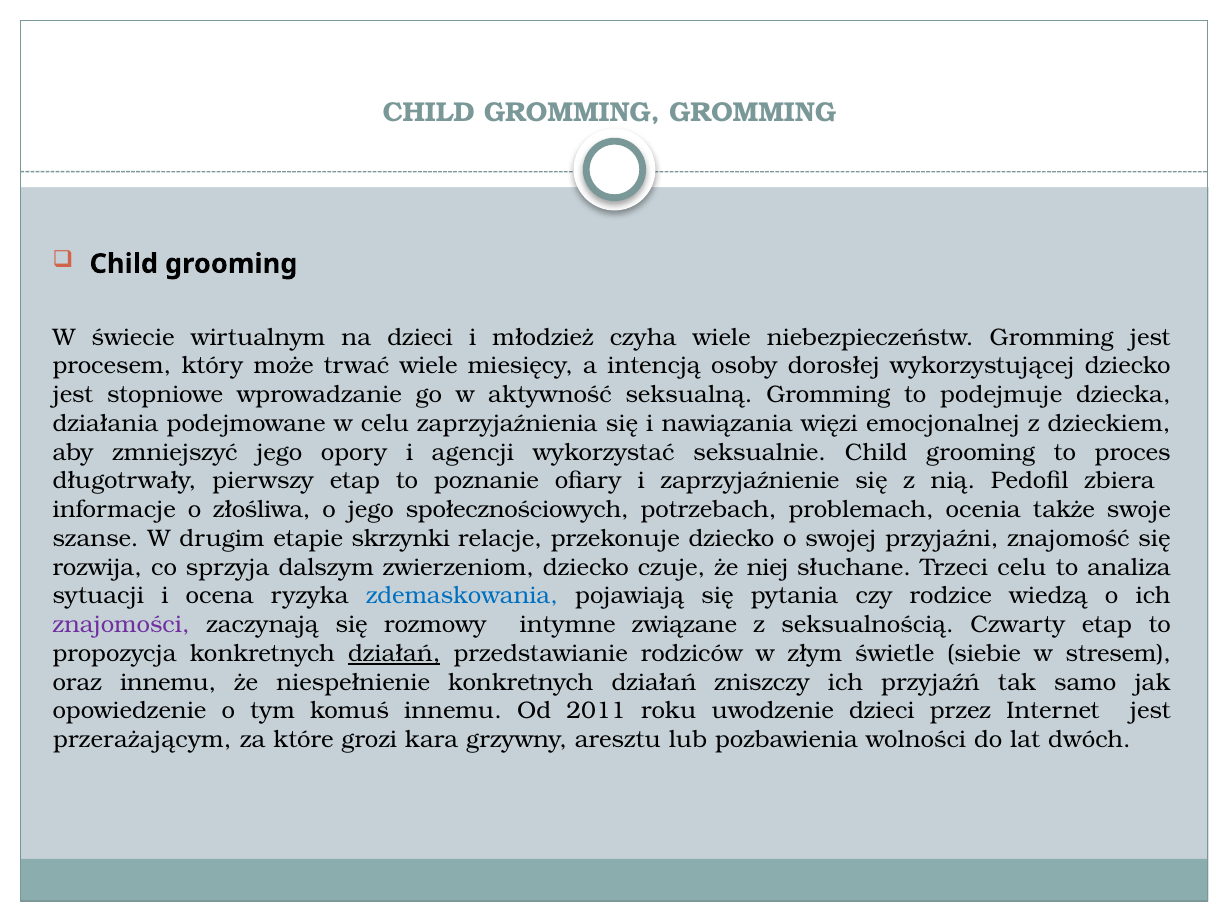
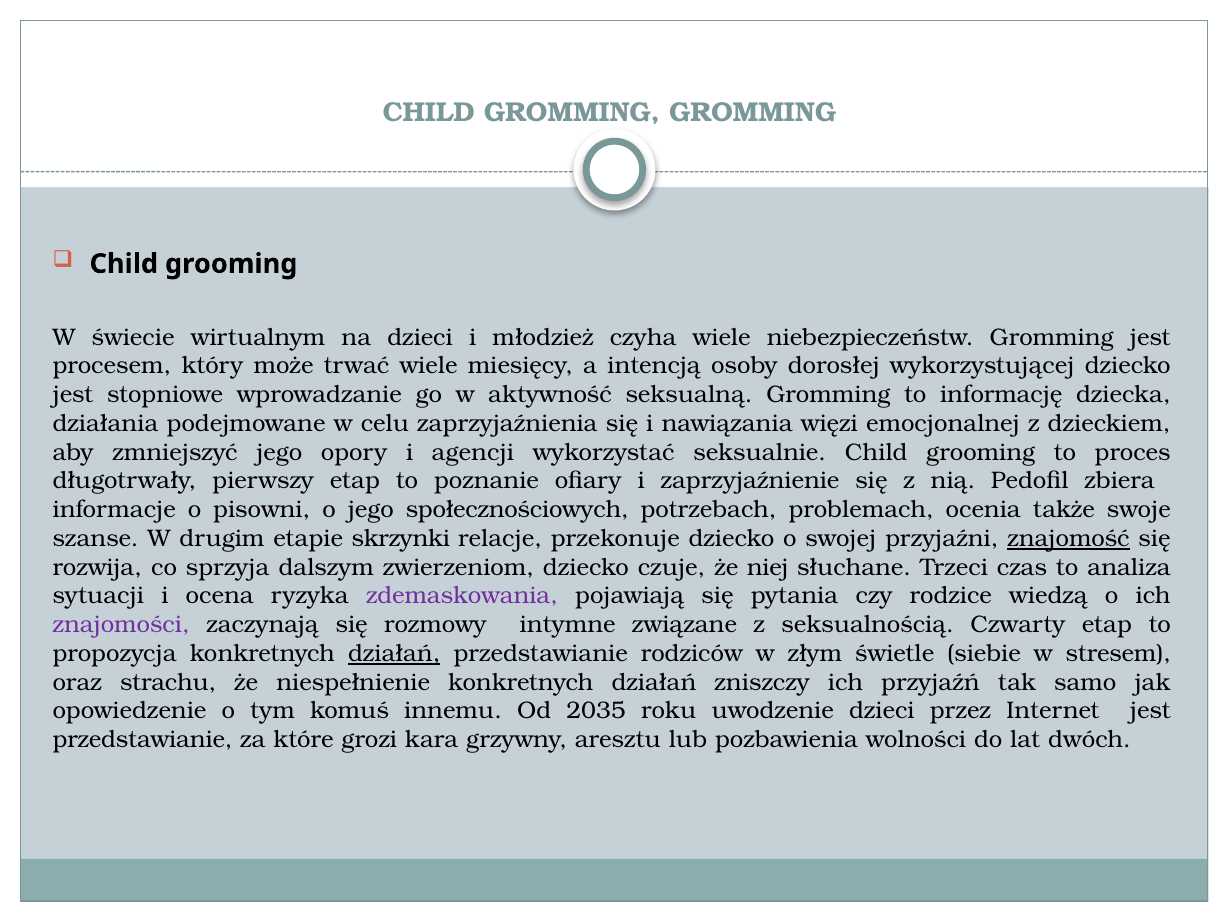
podejmuje: podejmuje -> informację (1001, 395)
złośliwa: złośliwa -> pisowni (262, 510)
znajomość underline: none -> present (1069, 538)
Trzeci celu: celu -> czas (1022, 567)
zdemaskowania colour: blue -> purple (462, 596)
oraz innemu: innemu -> strachu (168, 682)
2011: 2011 -> 2035 (596, 711)
przerażającym: przerażającym -> przedstawianie (143, 740)
